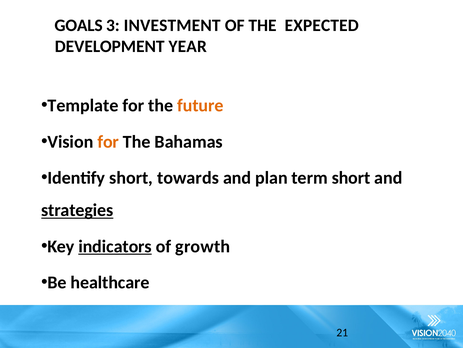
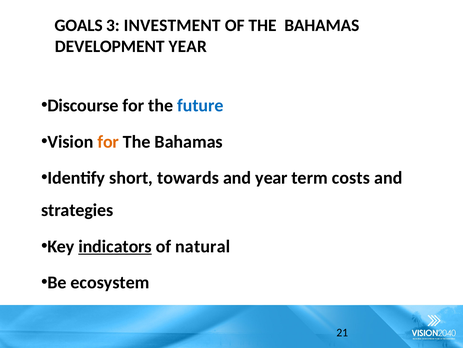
OF THE EXPECTED: EXPECTED -> BAHAMAS (322, 26)
Template: Template -> Discourse (83, 105)
future colour: orange -> blue (200, 105)
and plan: plan -> year (272, 177)
term short: short -> costs (351, 177)
strategies underline: present -> none (77, 210)
growth: growth -> natural (203, 246)
healthcare: healthcare -> ecosystem (110, 282)
